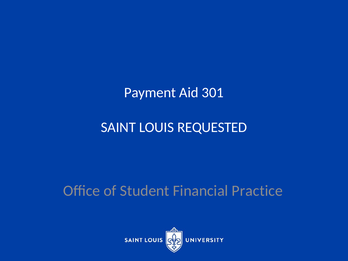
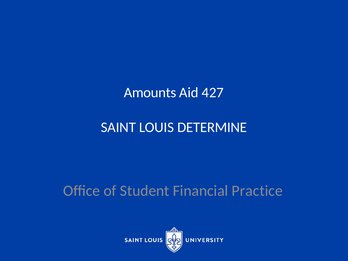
Payment: Payment -> Amounts (150, 93)
301: 301 -> 427 (213, 93)
REQUESTED: REQUESTED -> DETERMINE (212, 127)
